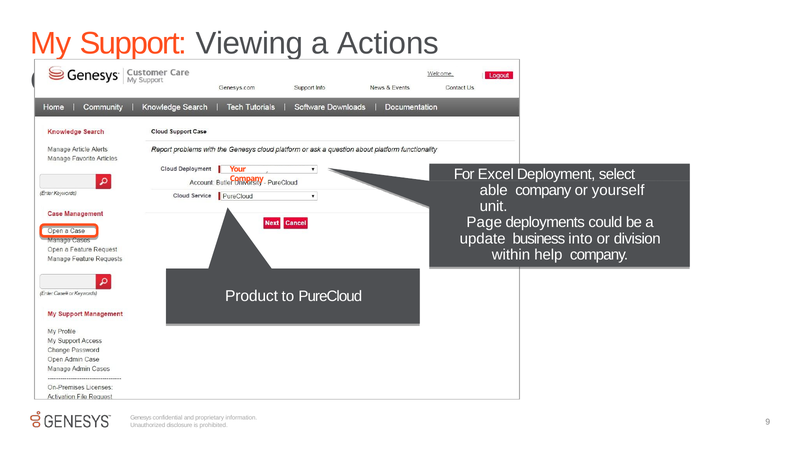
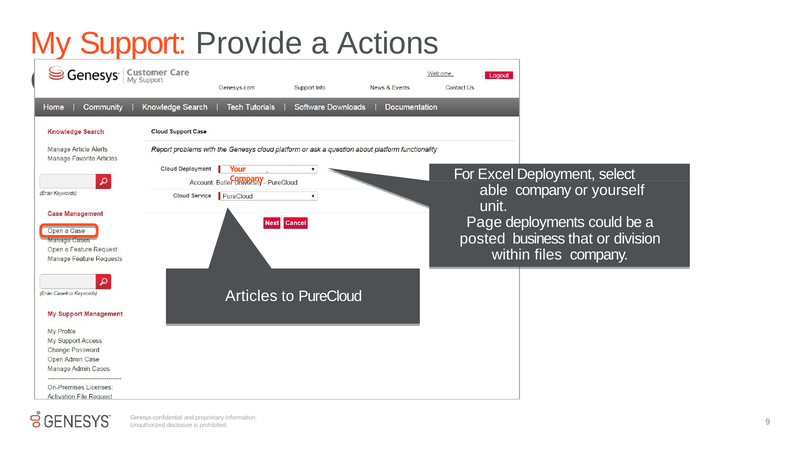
Viewing: Viewing -> Provide (249, 43)
update: update -> posted (483, 239)
into: into -> that (581, 239)
help: help -> files (548, 255)
Product: Product -> Articles (251, 296)
